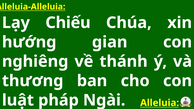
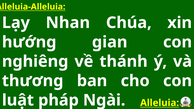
Chiếu: Chiếu -> Nhan (68, 23)
